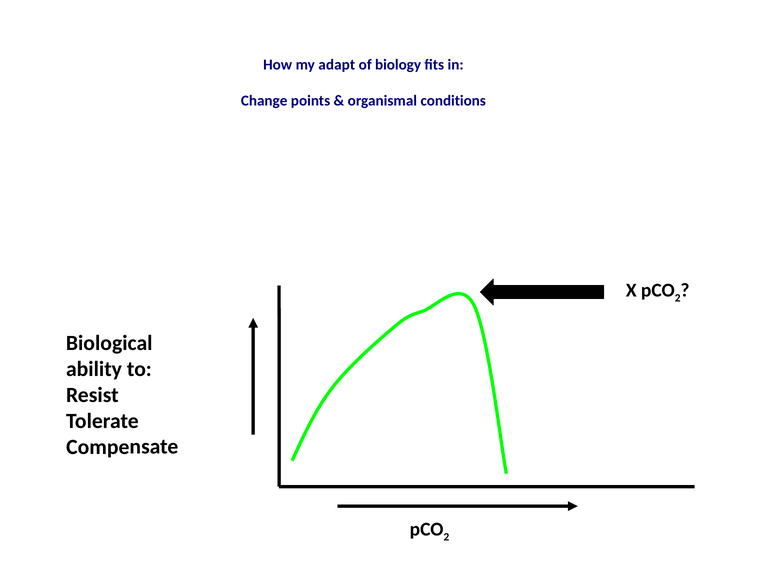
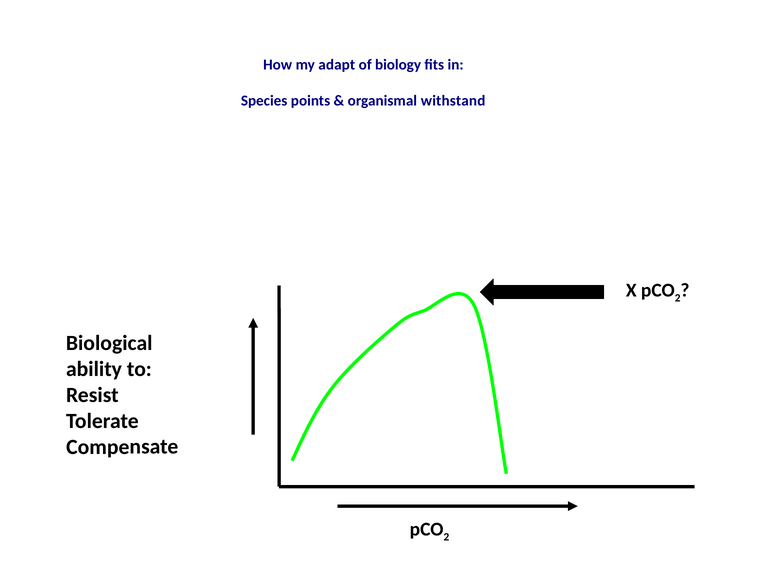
Change: Change -> Species (264, 101)
conditions: conditions -> withstand (453, 101)
